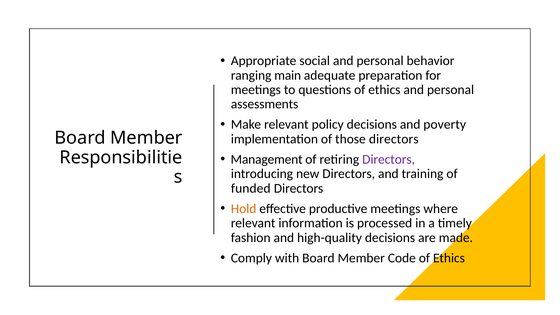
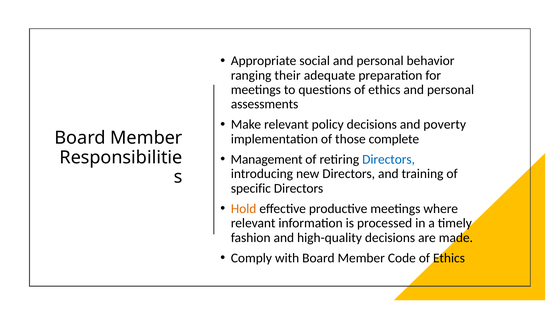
main: main -> their (288, 75)
those directors: directors -> complete (394, 139)
Directors colour: purple -> blue (389, 159)
funded: funded -> specific (251, 188)
